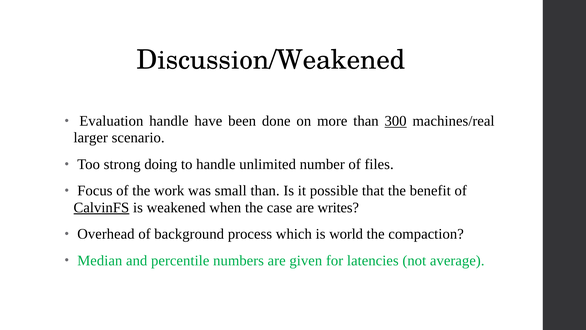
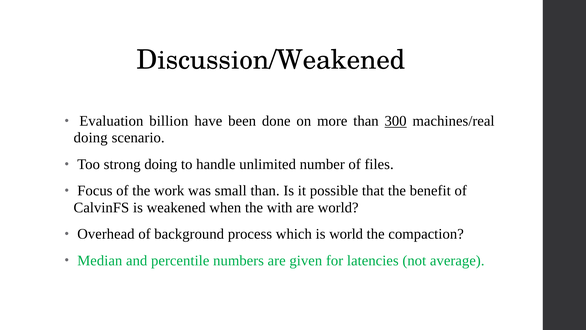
Evaluation handle: handle -> billion (169, 121)
larger: larger -> doing (91, 138)
CalvinFS underline: present -> none (101, 207)
case: case -> with (280, 207)
are writes: writes -> world (338, 207)
